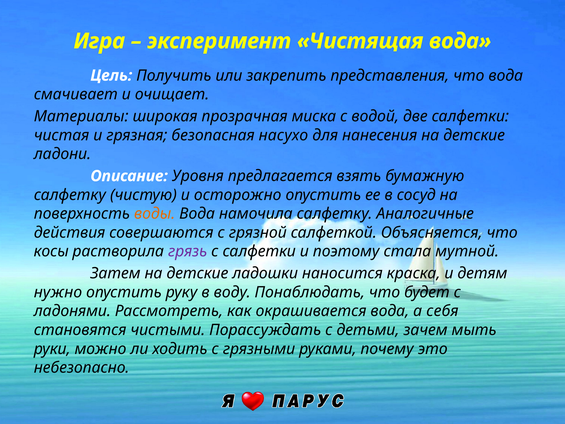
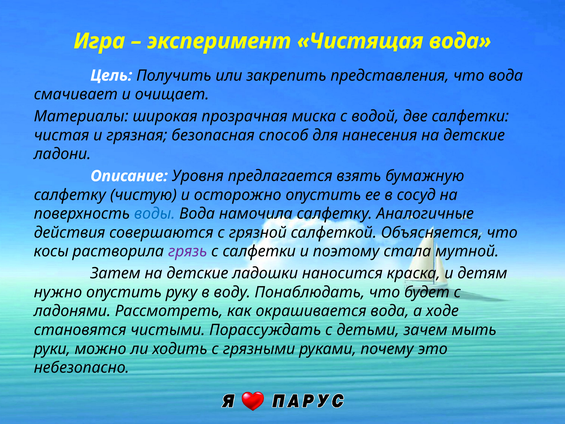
насухо: насухо -> способ (284, 135)
воды colour: orange -> blue (155, 214)
себя: себя -> ходе (442, 311)
